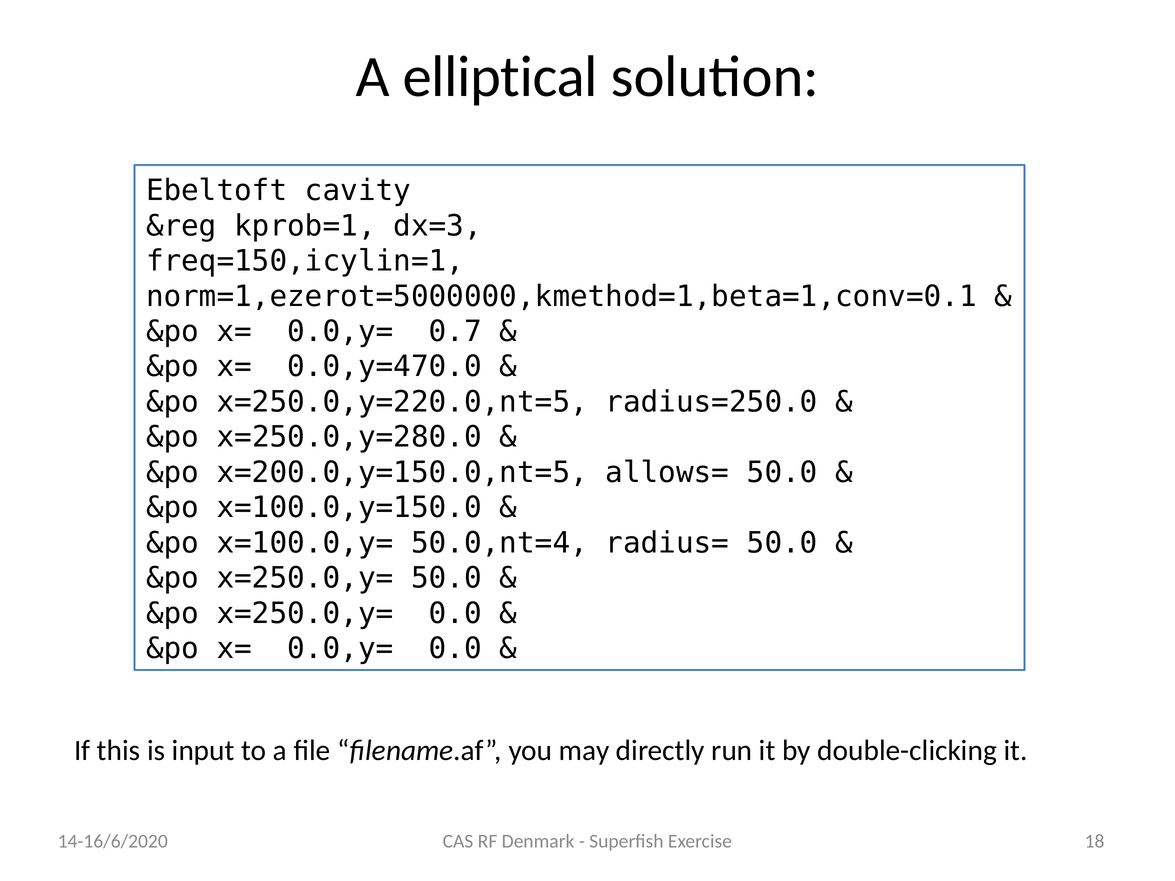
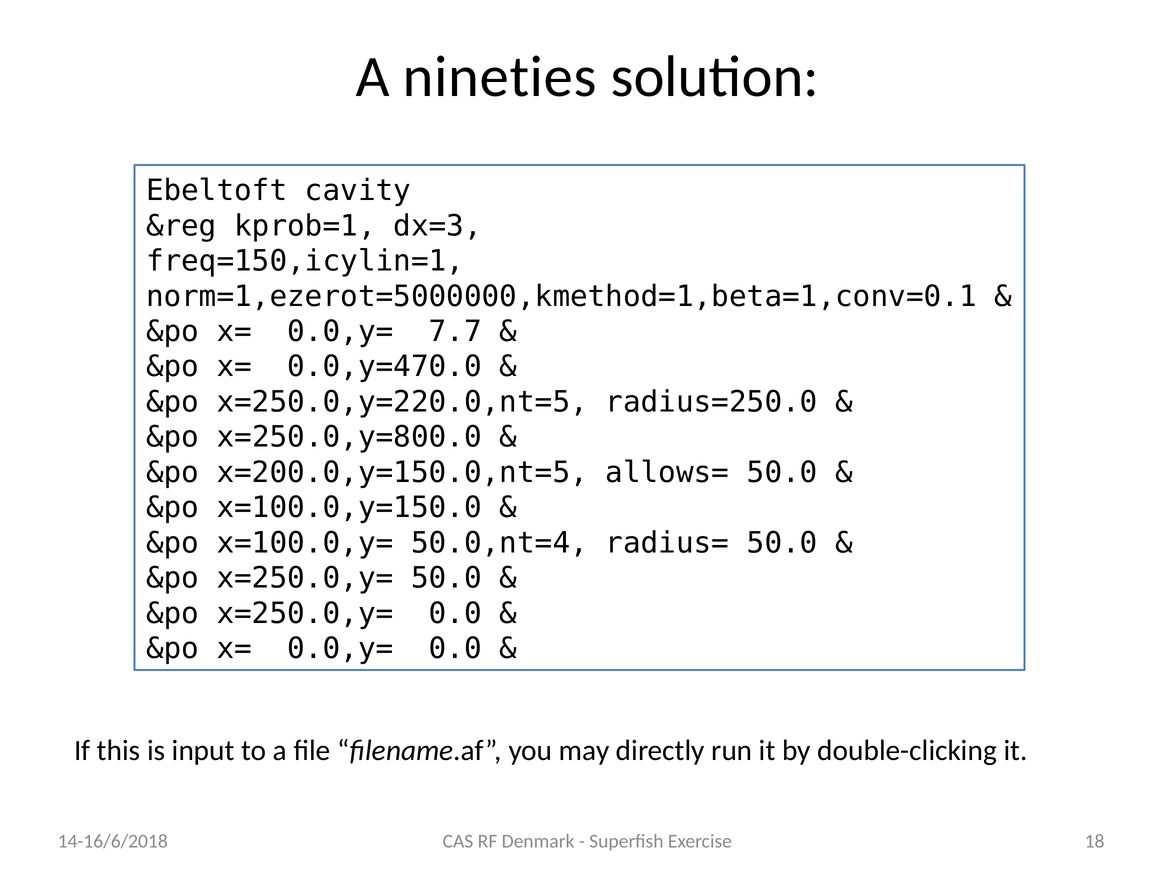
elliptical: elliptical -> nineties (500, 77)
0.7: 0.7 -> 7.7 (455, 332)
x=250.0,y=280.0: x=250.0,y=280.0 -> x=250.0,y=800.0 (349, 437)
14-16/6/2020: 14-16/6/2020 -> 14-16/6/2018 (113, 842)
